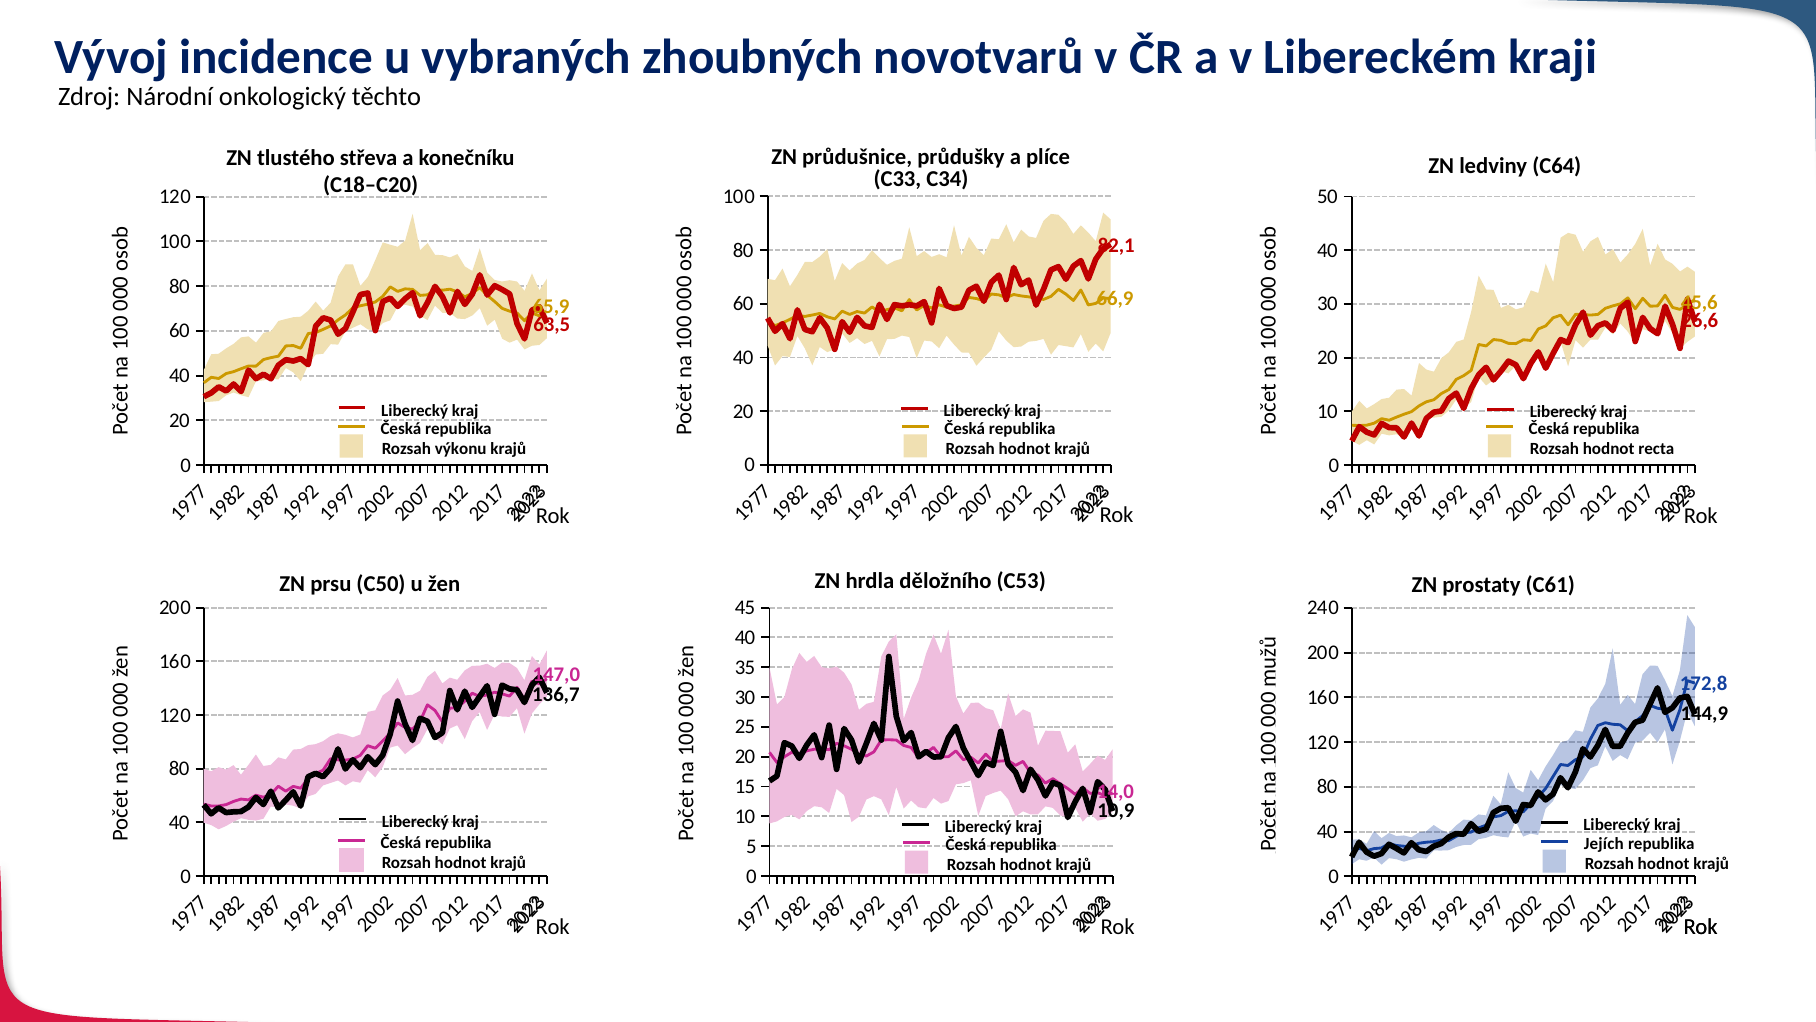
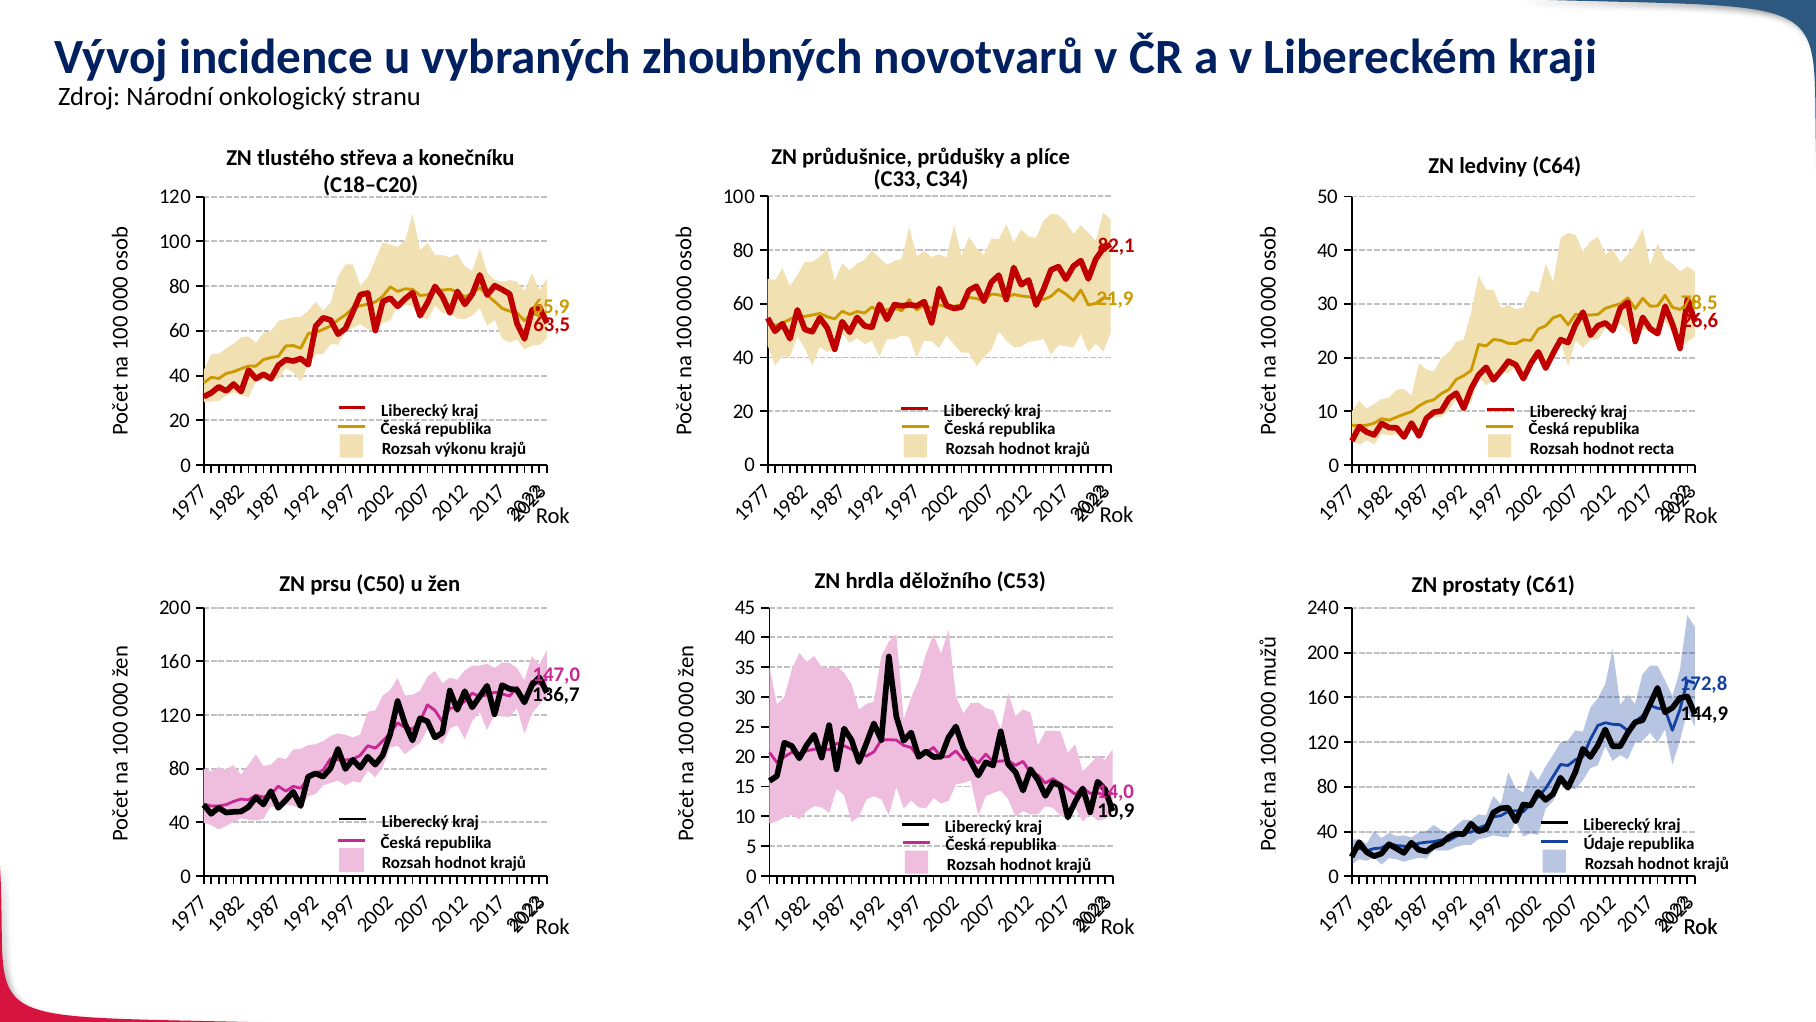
těchto: těchto -> stranu (386, 96)
66,9: 66,9 -> 21,9 (1115, 298)
45,6: 45,6 -> 78,5 (1699, 303)
Jejích: Jejích -> Údaje (1604, 844)
